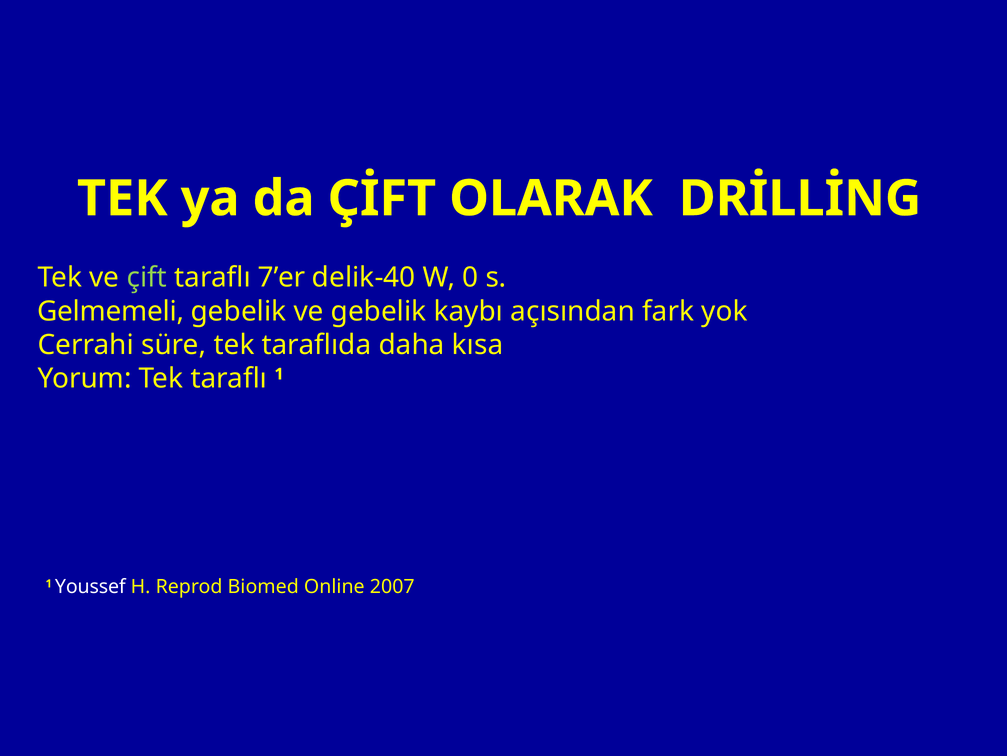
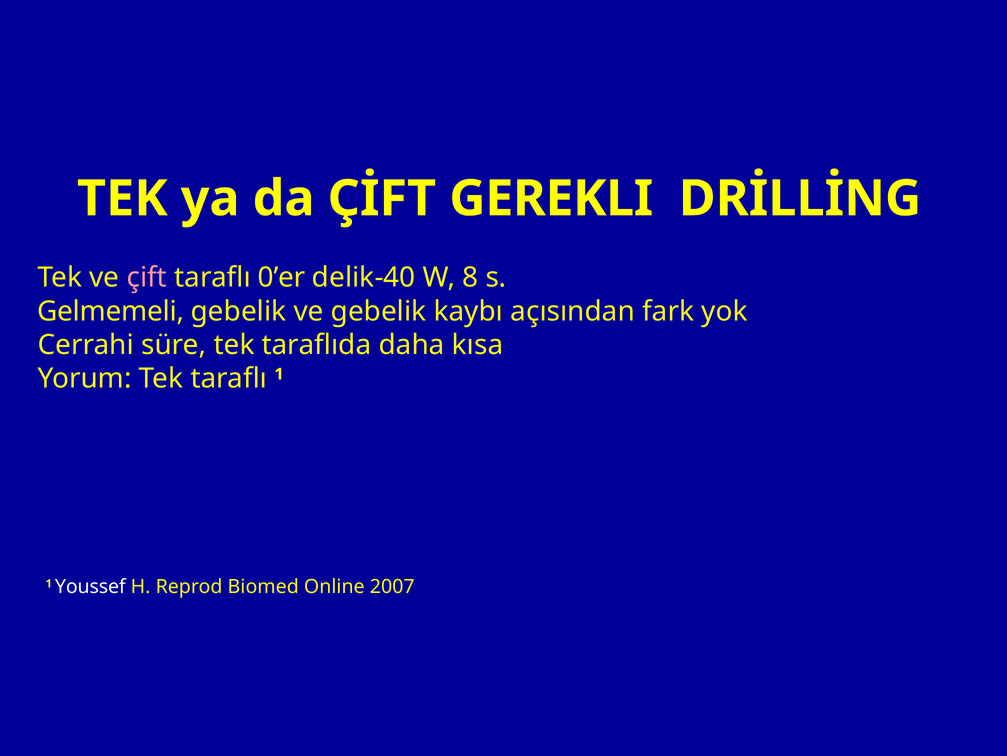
OLARAK: OLARAK -> GEREKLI (551, 198)
çift colour: light green -> pink (147, 277)
7’er: 7’er -> 0’er (282, 277)
0: 0 -> 8 (470, 277)
